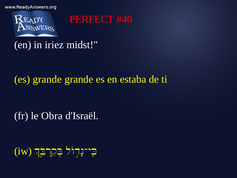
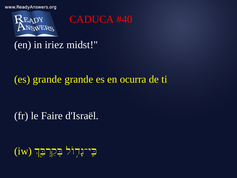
PERFECT: PERFECT -> CADUCA (92, 19)
estaba: estaba -> ocurra (133, 79)
Obra: Obra -> Faire (52, 116)
